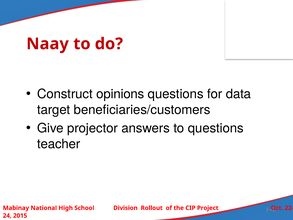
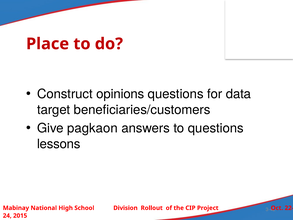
Naay: Naay -> Place (48, 44)
projector: projector -> pagkaon (92, 128)
teacher: teacher -> lessons (59, 144)
